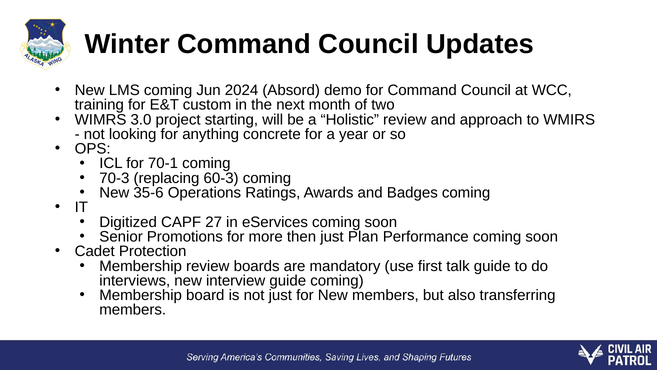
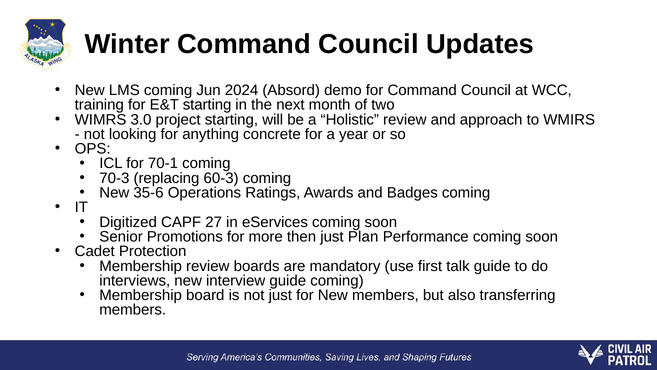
E&T custom: custom -> starting (207, 105)
